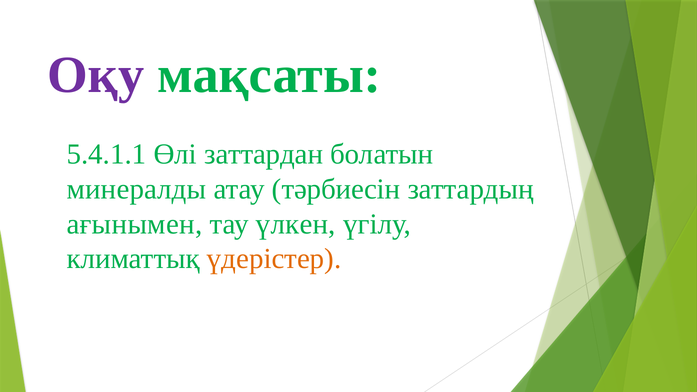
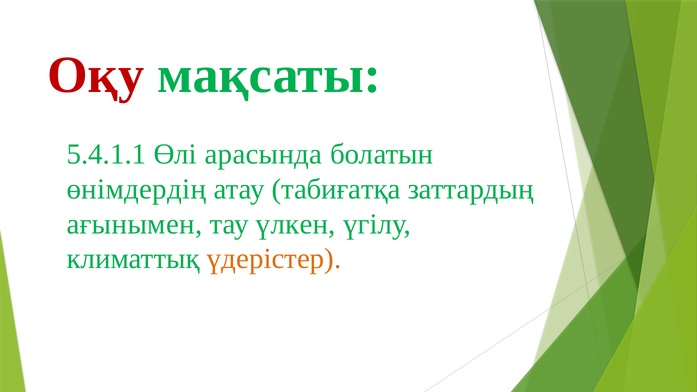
Оқу colour: purple -> red (96, 75)
заттардан: заттардан -> арасында (263, 154)
минералды: минералды -> өнімдердің (136, 189)
тәрбиесін: тәрбиесін -> табиғатқа (336, 189)
